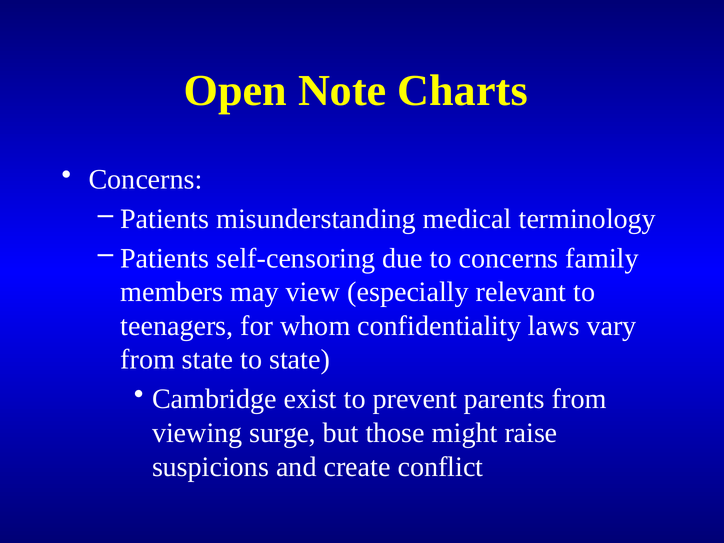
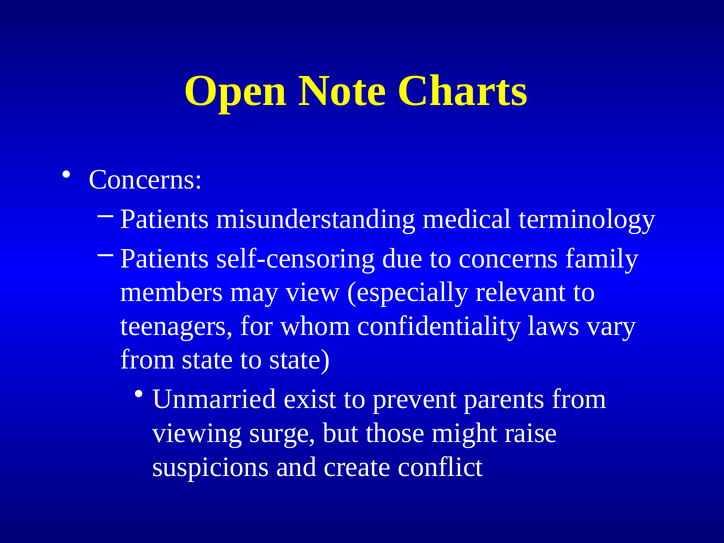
Cambridge: Cambridge -> Unmarried (214, 399)
